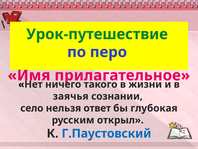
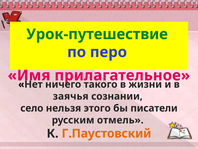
ответ: ответ -> этого (97, 108)
глубокая: глубокая -> писатели (154, 108)
открыл: открыл -> отмель (120, 120)
Г.Паустовский colour: blue -> orange (106, 133)
